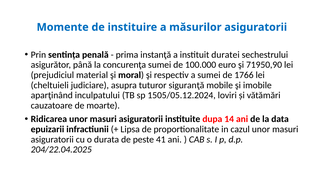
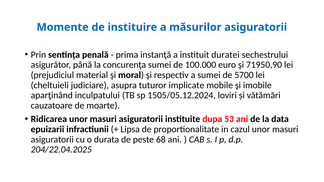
1766: 1766 -> 5700 (244, 75)
siguranţă: siguranţă -> implicate (186, 85)
14: 14 -> 53 (229, 119)
41: 41 -> 68 (161, 140)
